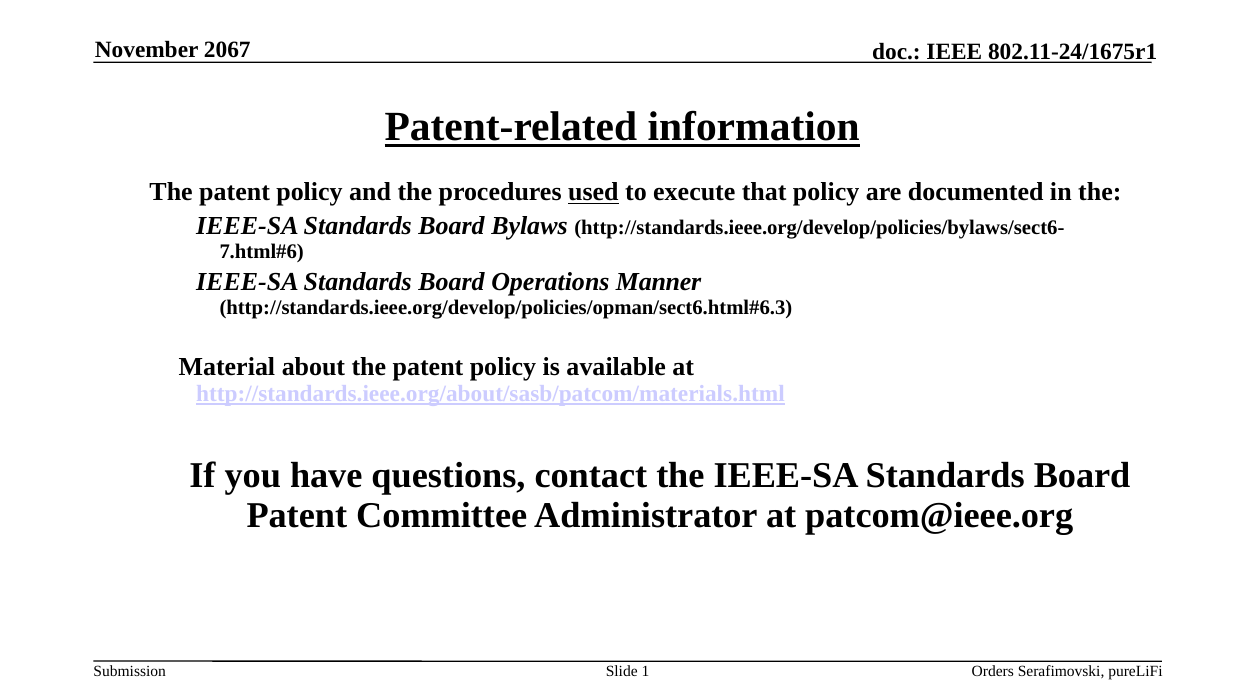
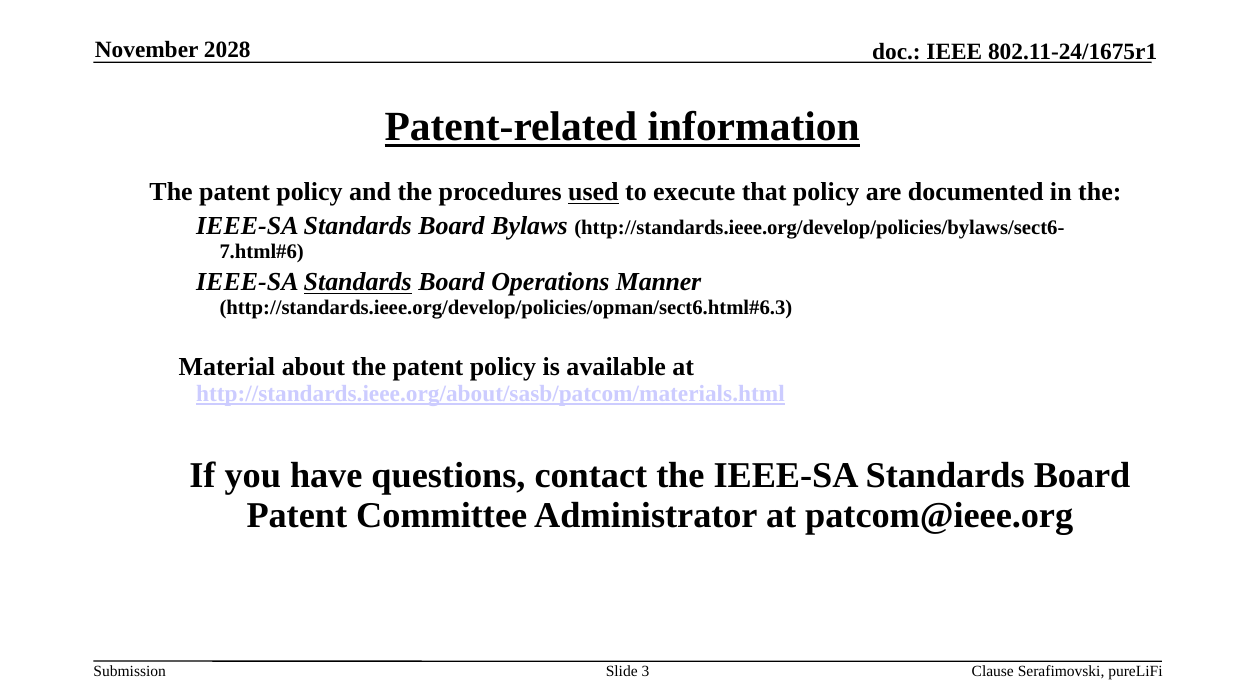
2067: 2067 -> 2028 (227, 49)
Standards underline: none -> present (358, 282)
1: 1 -> 3 (645, 672)
Orders: Orders -> Clause (993, 672)
